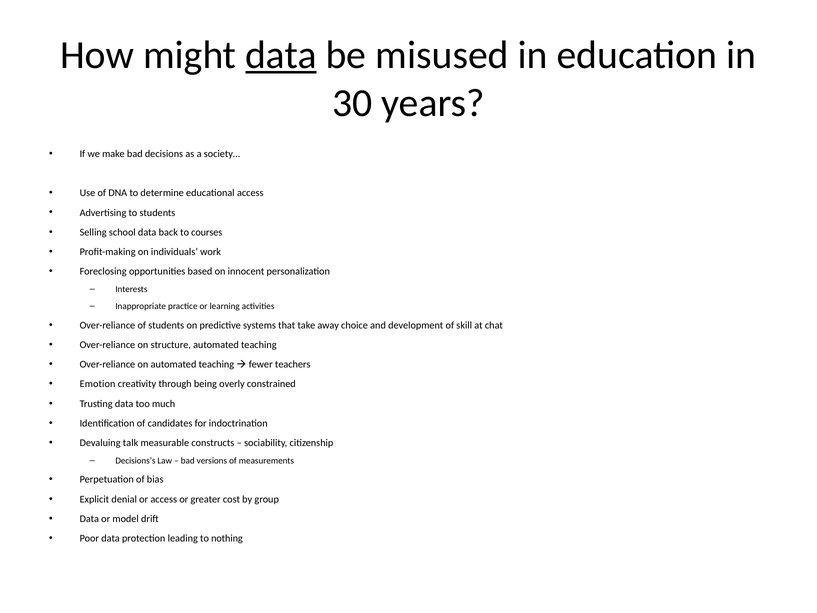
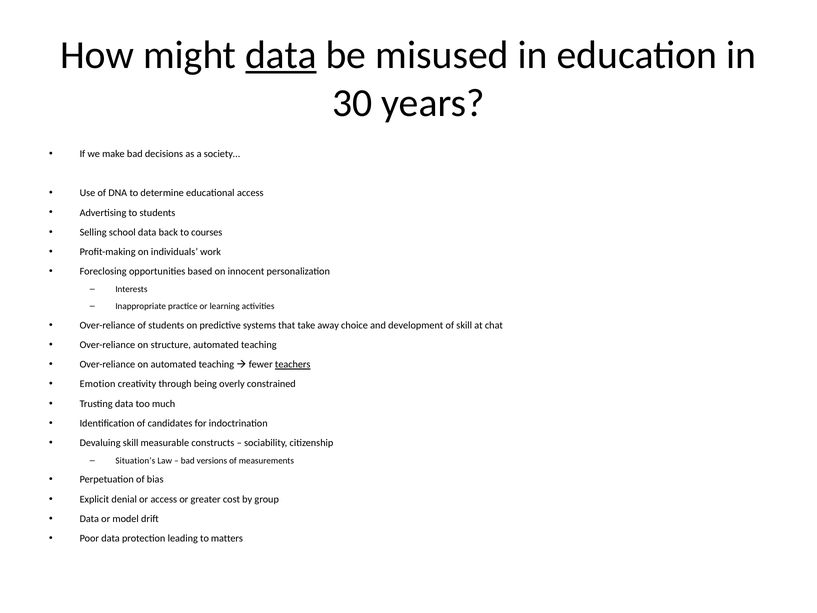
teachers underline: none -> present (293, 364)
Devaluing talk: talk -> skill (131, 443)
Decisions’s: Decisions’s -> Situation’s (135, 461)
nothing: nothing -> matters (227, 538)
